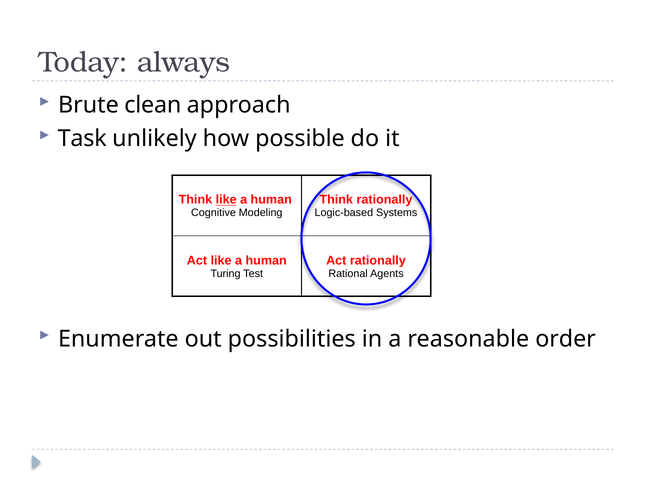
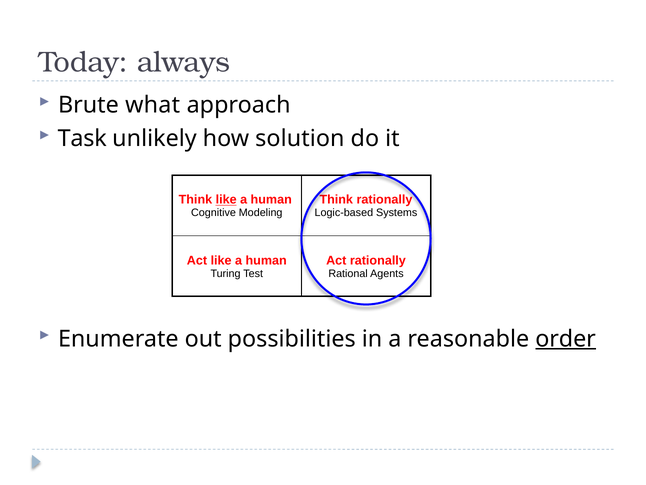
clean: clean -> what (153, 105)
possible: possible -> solution (300, 138)
order underline: none -> present (566, 339)
